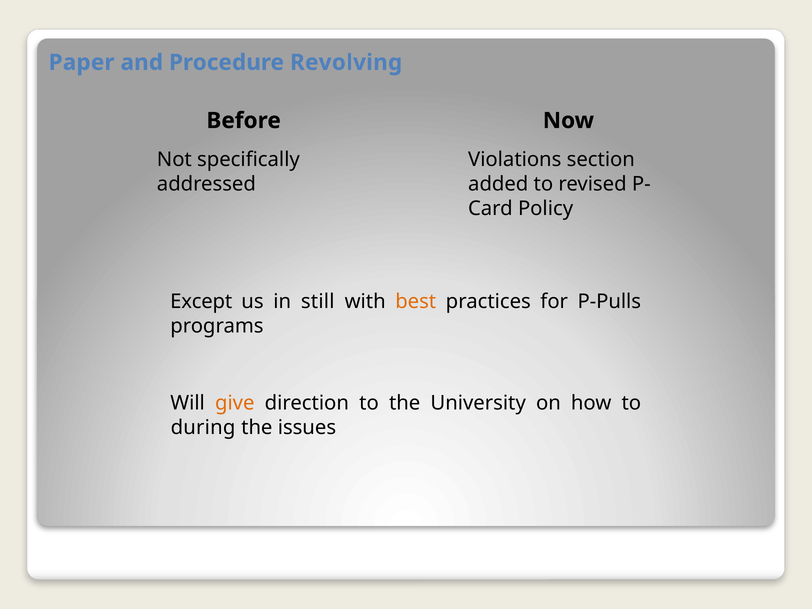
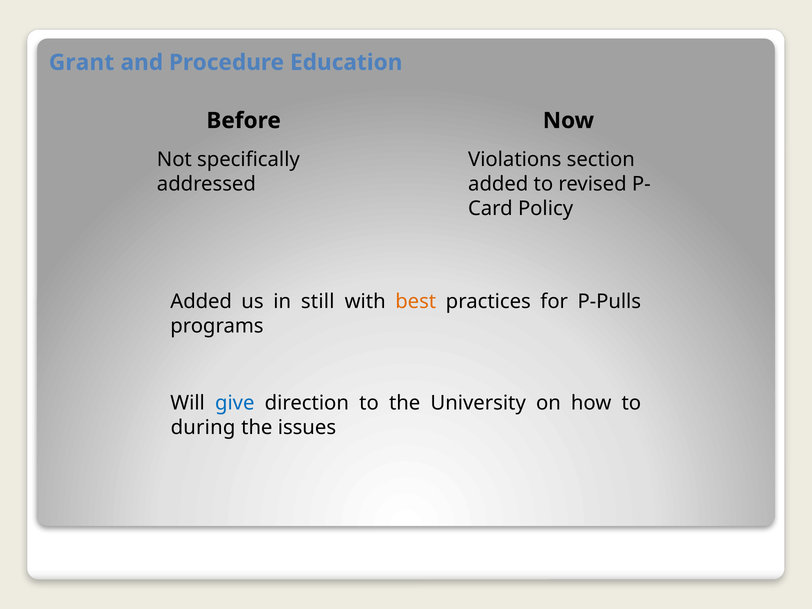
Paper: Paper -> Grant (82, 62)
Revolving: Revolving -> Education (346, 62)
Except: Except -> Added (201, 302)
give colour: orange -> blue (235, 403)
